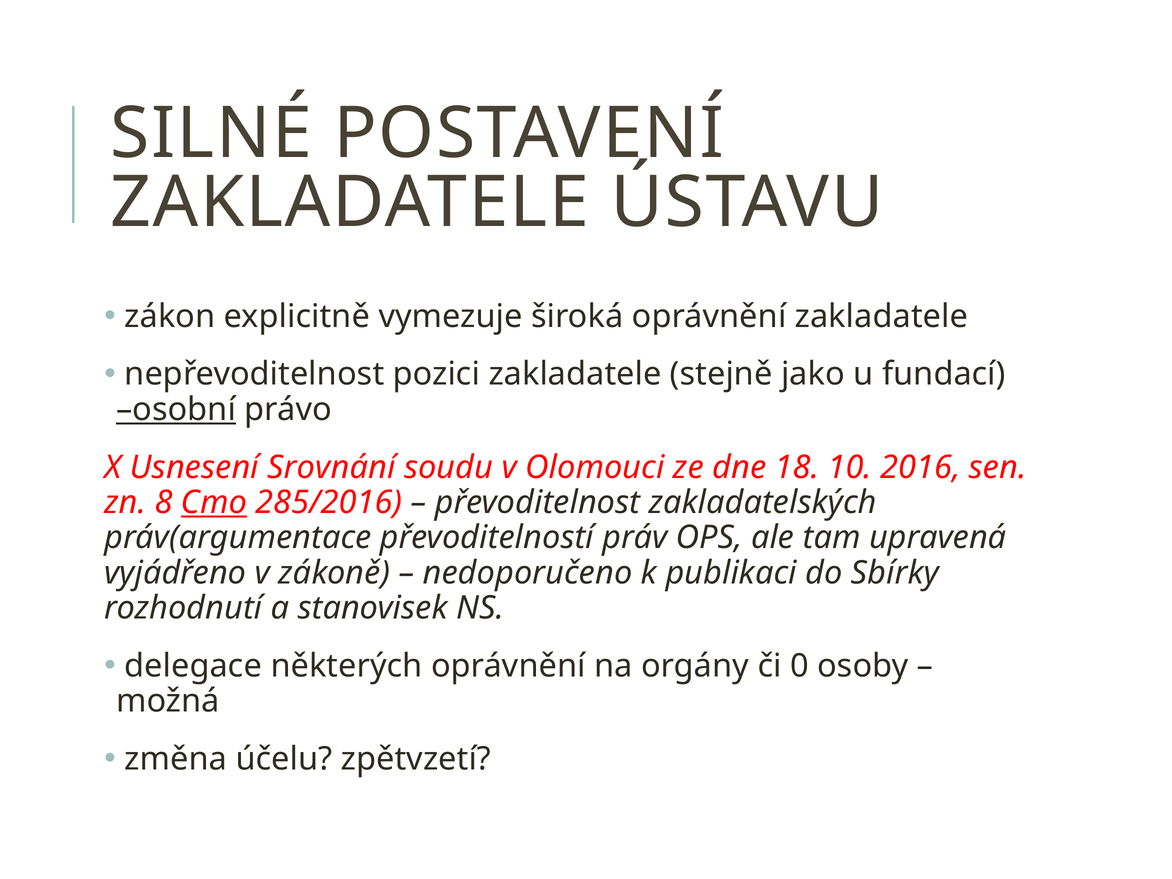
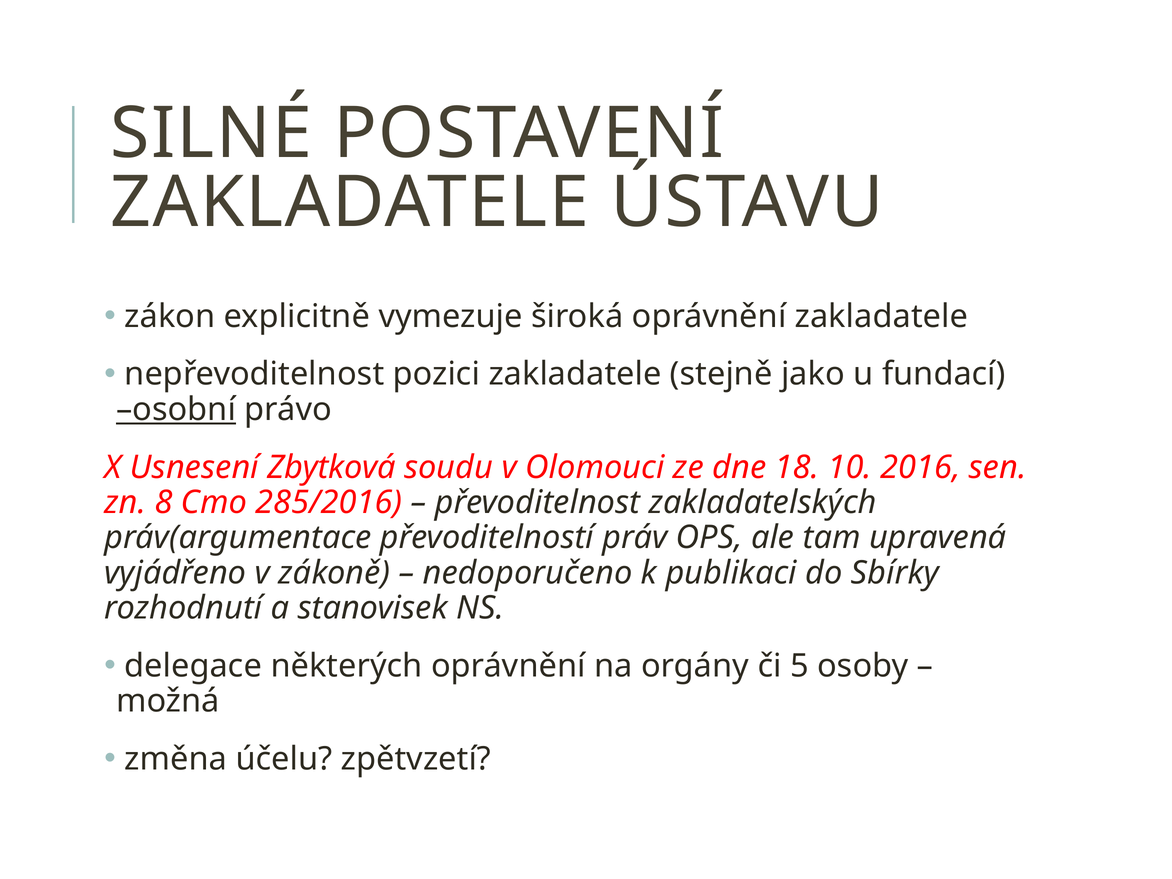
Srovnání: Srovnání -> Zbytková (332, 467)
Cmo underline: present -> none (214, 502)
0: 0 -> 5 (799, 666)
